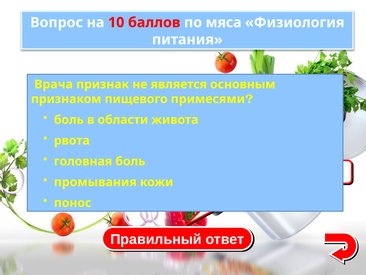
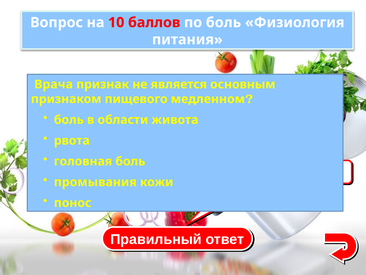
по мяса: мяса -> боль (223, 22)
примесями: примесями -> медленном (208, 99)
